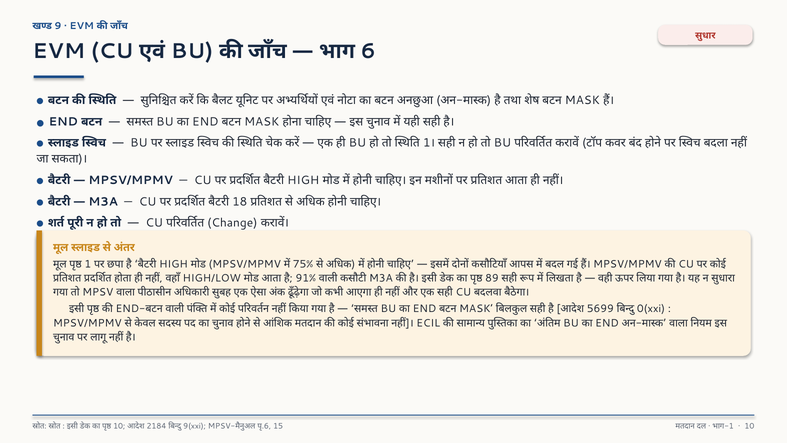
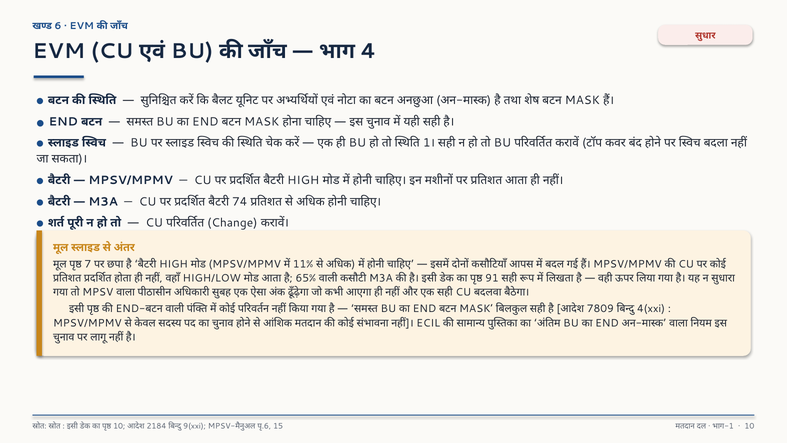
9: 9 -> 6 (58, 26)
6: 6 -> 4 (368, 51)
18: 18 -> 74 (240, 201)
1: 1 -> 7 (88, 264)
75%: 75% -> 11% (303, 264)
91%: 91% -> 65% (306, 278)
89: 89 -> 91 (492, 278)
5699: 5699 -> 7809 (600, 309)
0(xxi: 0(xxi -> 4(xxi (651, 309)
